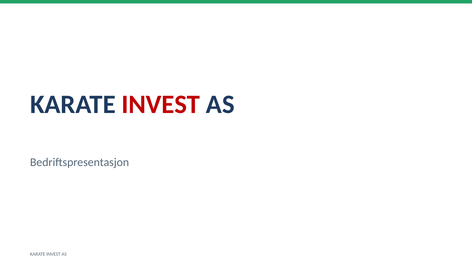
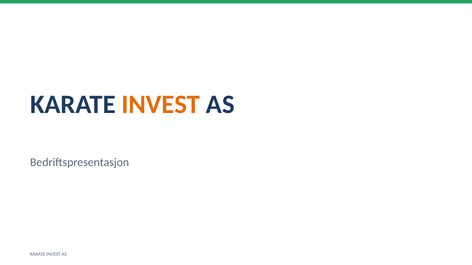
INVEST colour: red -> orange (161, 105)
